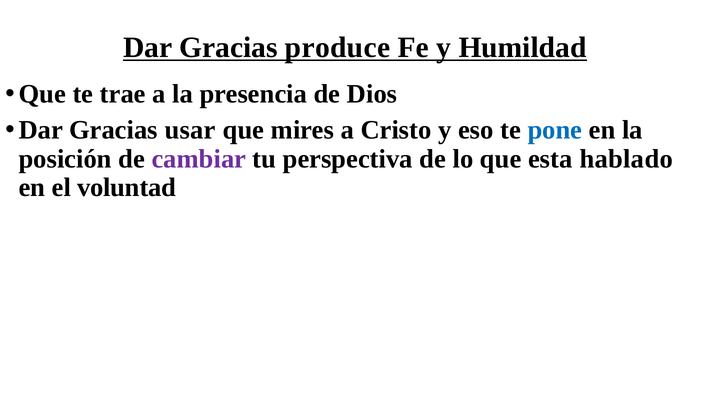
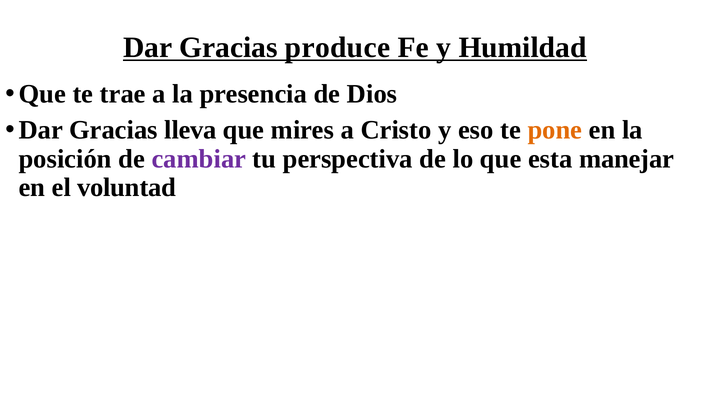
usar: usar -> lleva (190, 130)
pone colour: blue -> orange (555, 130)
hablado: hablado -> manejar (626, 159)
